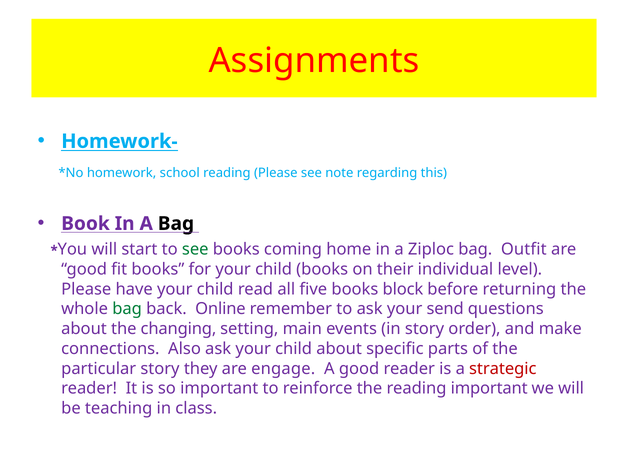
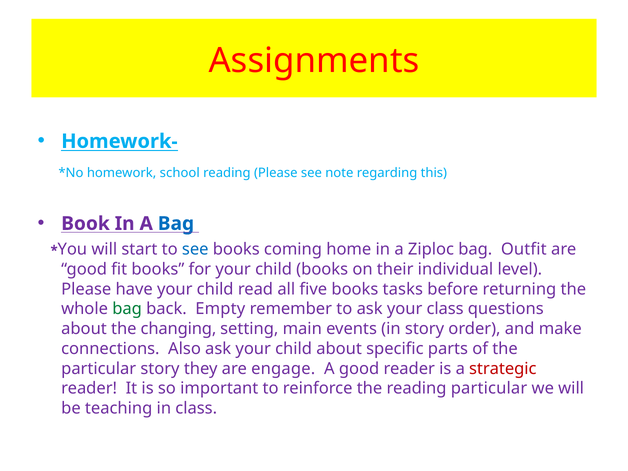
Bag colour: black -> blue (176, 224)
see colour: green -> blue (195, 249)
block: block -> tasks (403, 289)
Online: Online -> Empty (220, 309)
your send: send -> class (445, 309)
reading important: important -> particular (489, 388)
